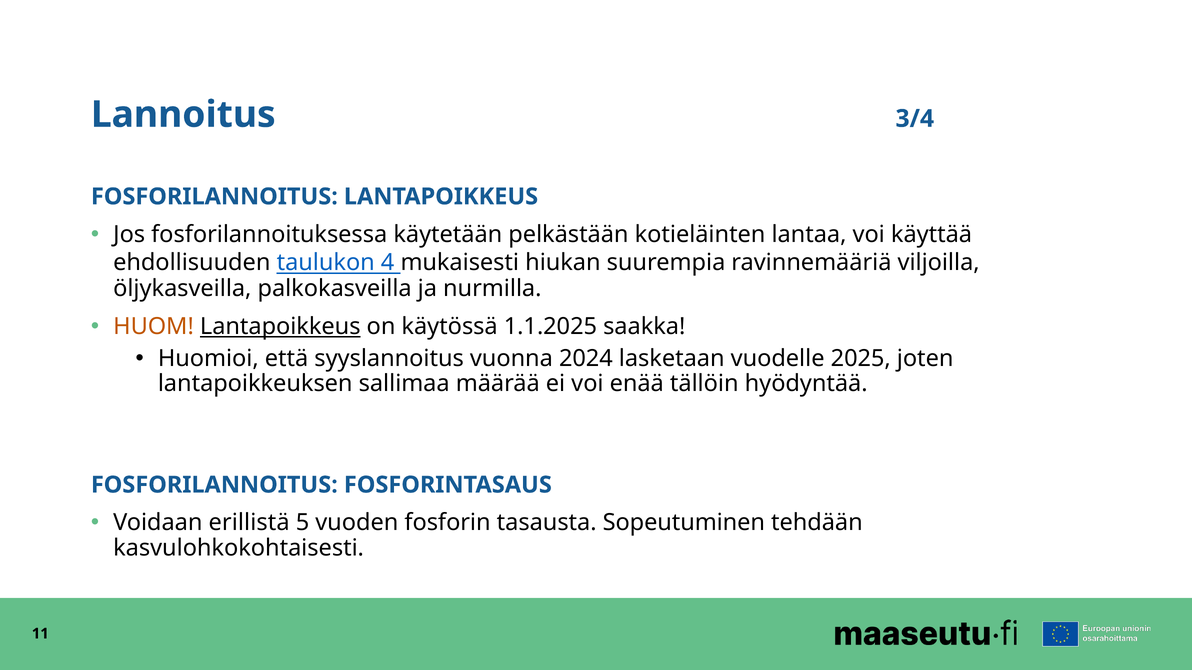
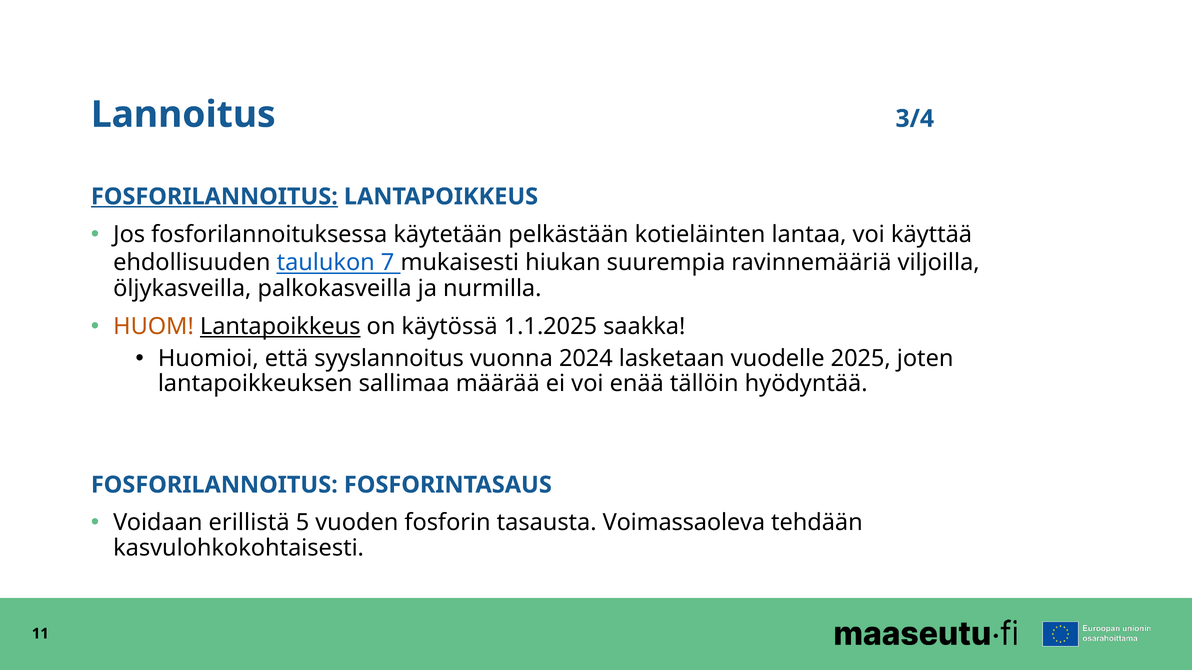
FOSFORILANNOITUS underline: none -> present (214, 197)
4: 4 -> 7 (388, 263)
Sopeutuminen: Sopeutuminen -> Voimassaoleva (684, 523)
